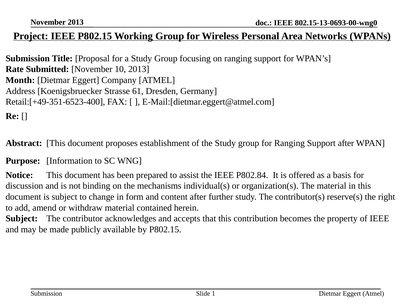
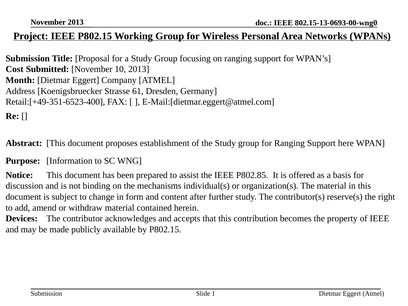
Rate: Rate -> Cost (15, 69)
Support after: after -> here (346, 143)
P802.84: P802.84 -> P802.85 (252, 175)
Subject: Subject -> Devices (22, 219)
